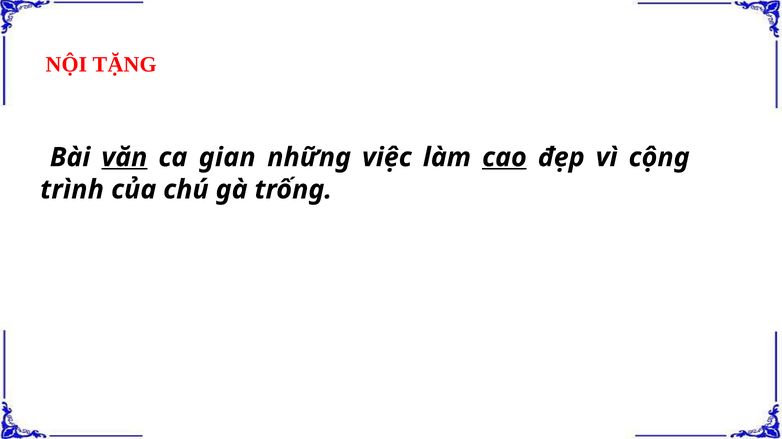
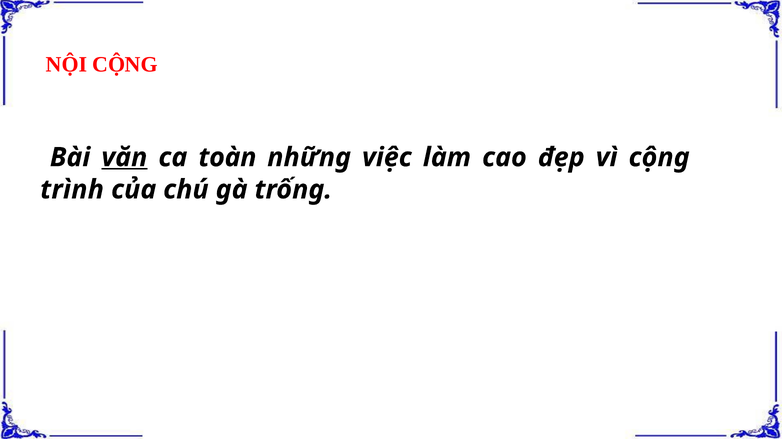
NỘI TẶNG: TẶNG -> CỘNG (125, 64)
gian: gian -> toàn (227, 157)
cao underline: present -> none (504, 157)
